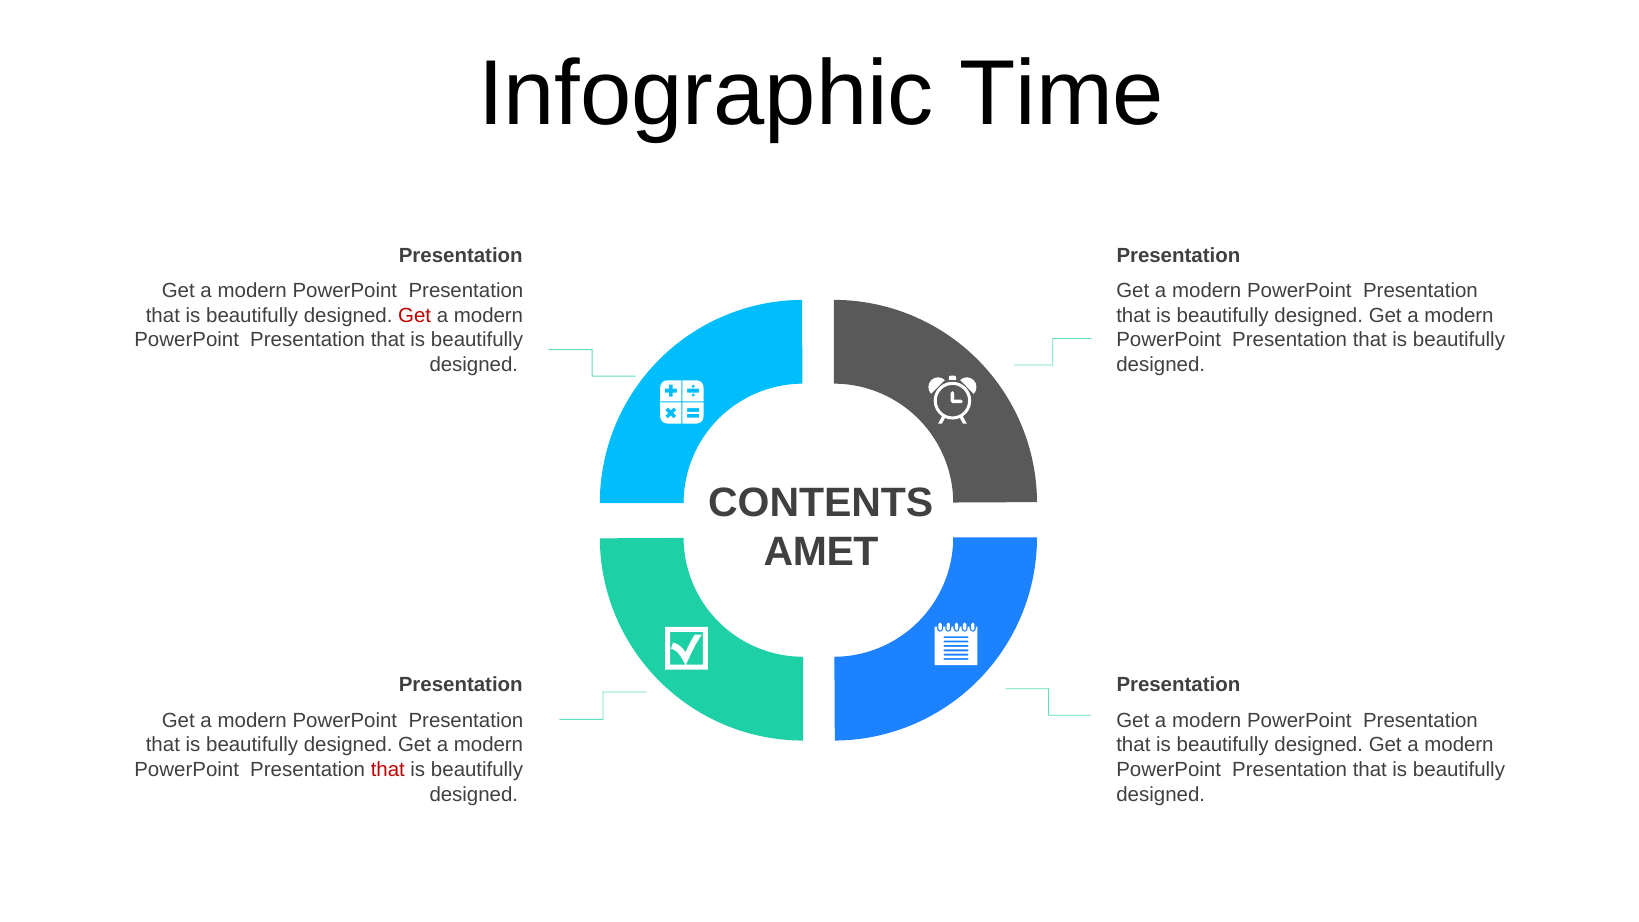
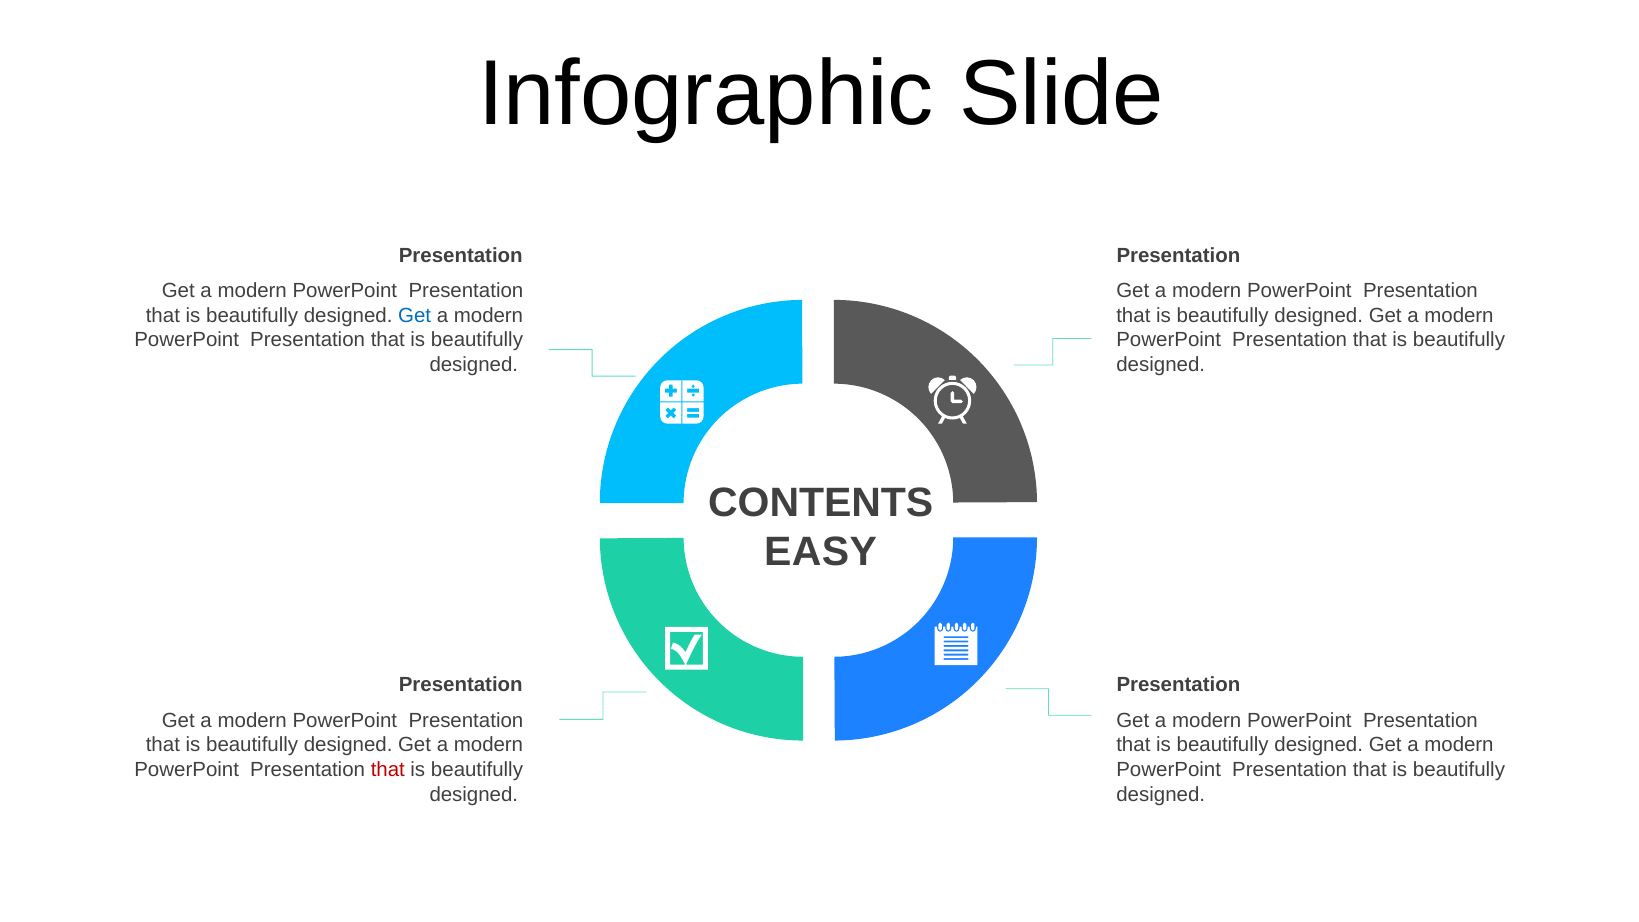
Time: Time -> Slide (1062, 94)
Get colour: red -> blue (415, 316)
AMET: AMET -> EASY (821, 552)
